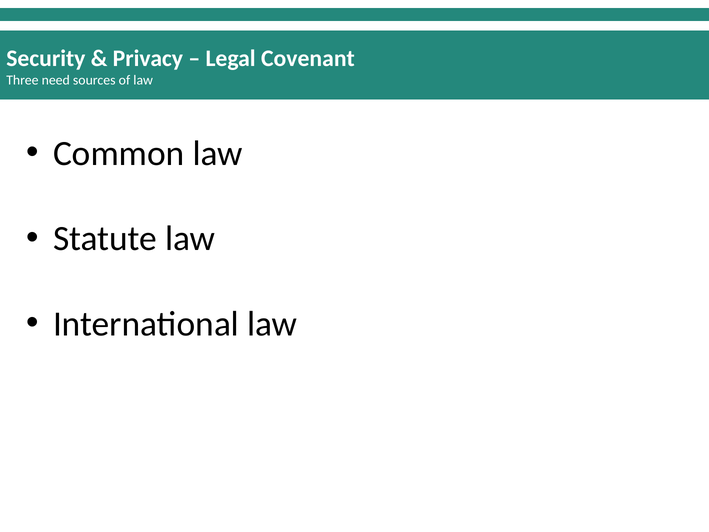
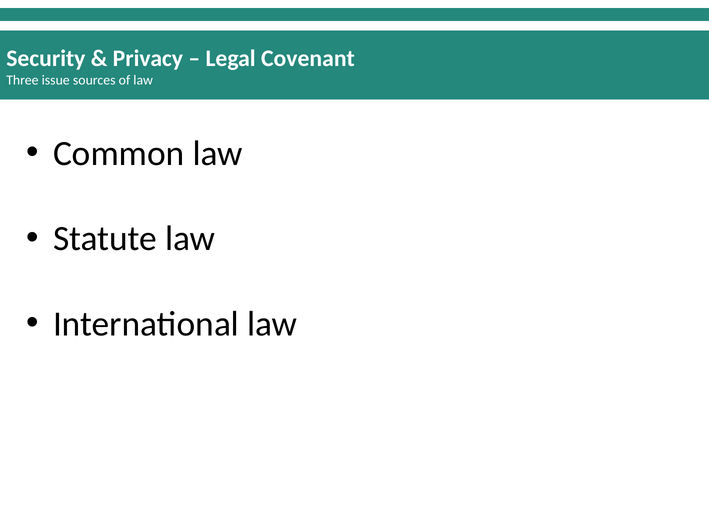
need: need -> issue (56, 80)
